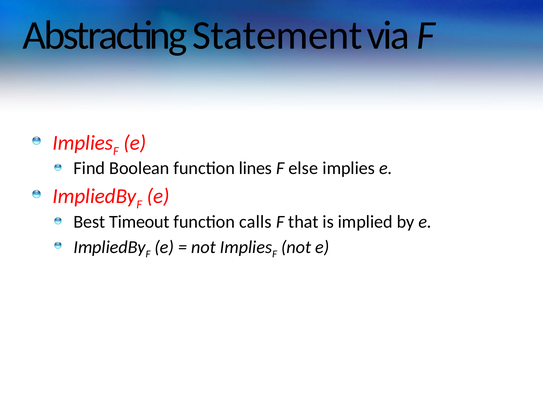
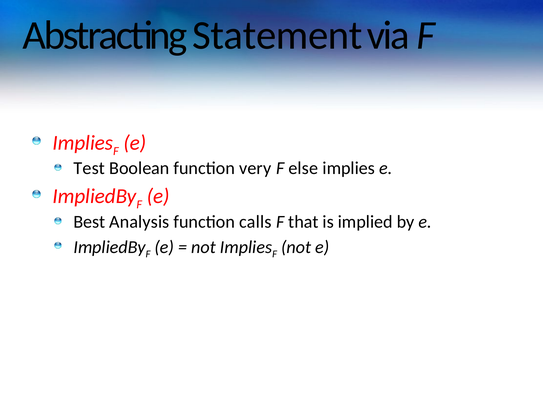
Find: Find -> Test (89, 168)
lines: lines -> very (255, 168)
Timeout: Timeout -> Analysis (139, 221)
